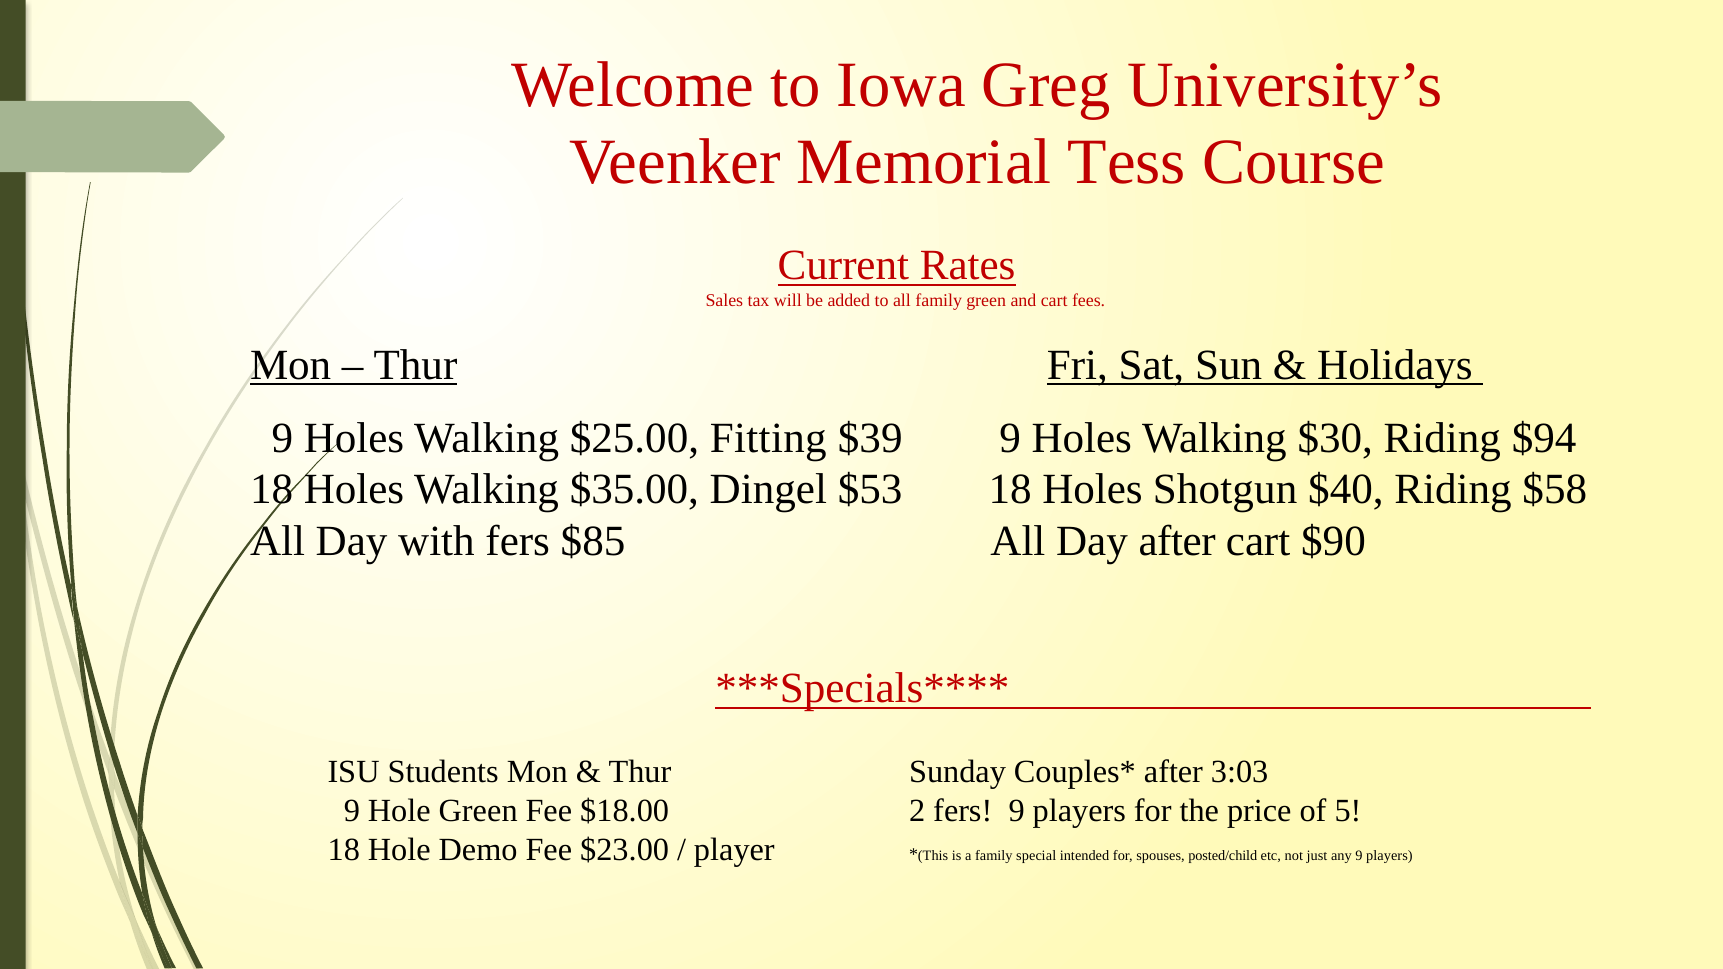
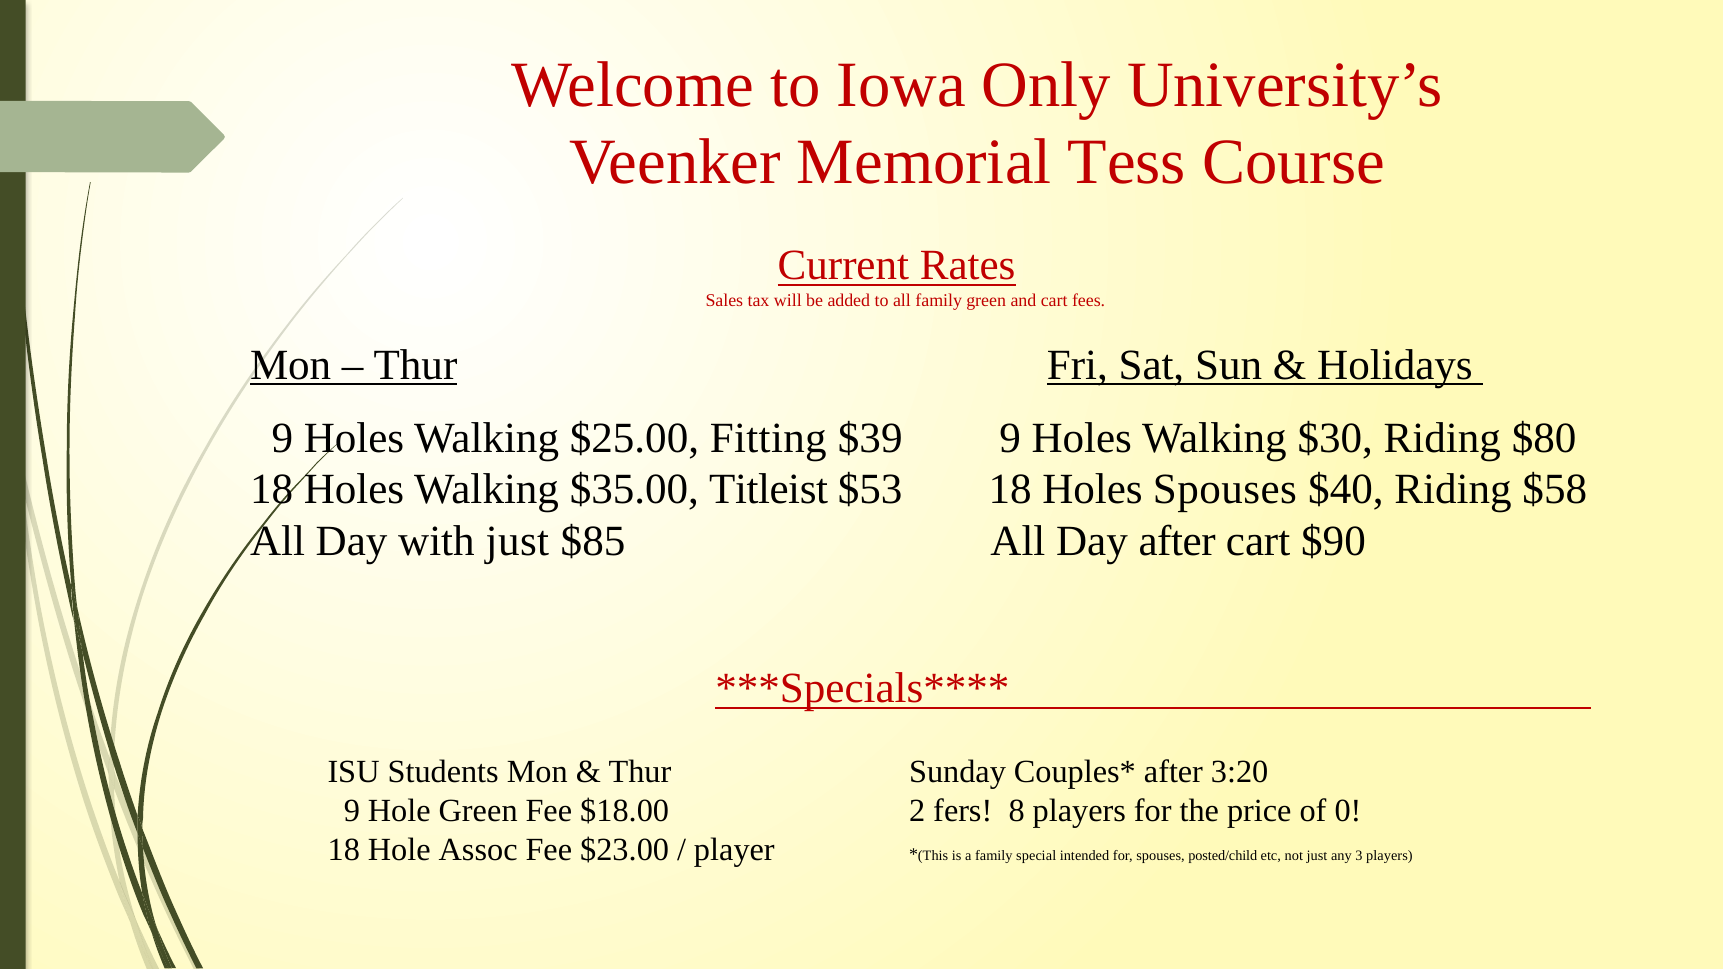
Greg: Greg -> Only (1046, 85)
$94: $94 -> $80 (1544, 438)
Dingel: Dingel -> Titleist (769, 490)
Holes Shotgun: Shotgun -> Spouses (1225, 490)
with fers: fers -> just (517, 542)
3:03: 3:03 -> 3:20 (1240, 772)
fers 9: 9 -> 8 (1017, 811)
5: 5 -> 0 (1348, 811)
Demo: Demo -> Assoc (478, 850)
any 9: 9 -> 3 (1359, 856)
